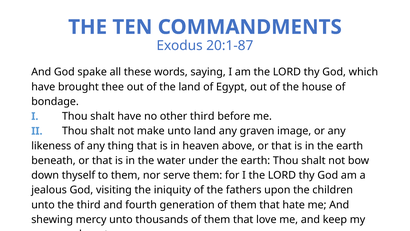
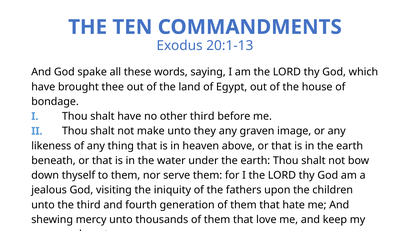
20:1-87: 20:1-87 -> 20:1-13 (230, 46)
unto land: land -> they (205, 131)
